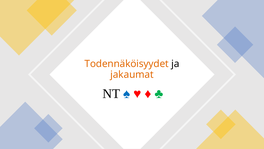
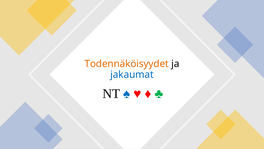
jakaumat colour: orange -> blue (132, 74)
